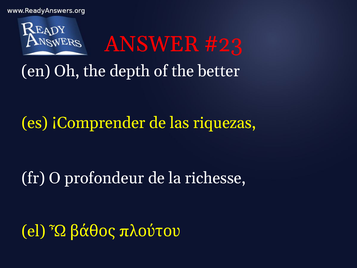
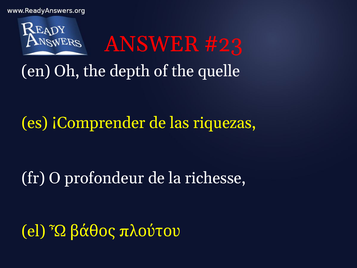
better: better -> quelle (219, 71)
